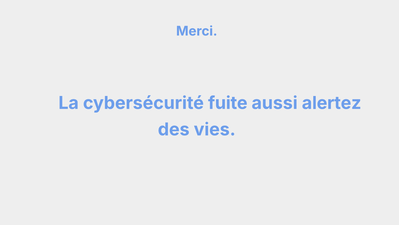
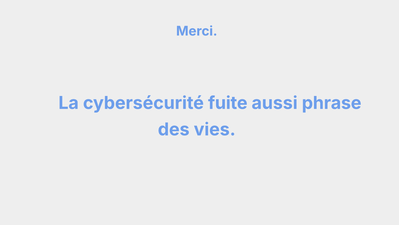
alertez: alertez -> phrase (332, 103)
